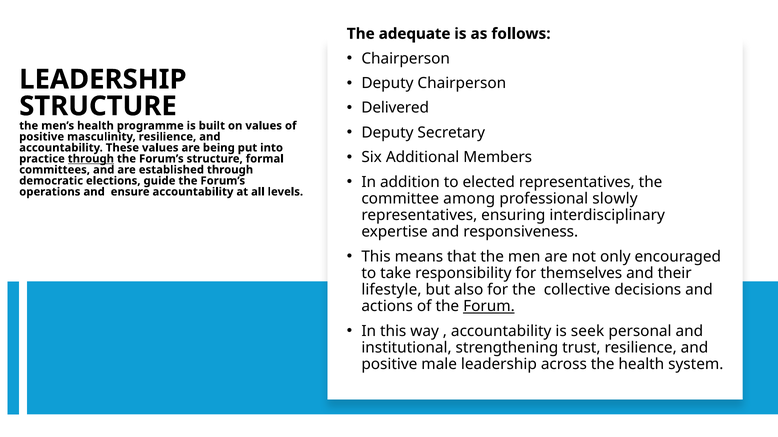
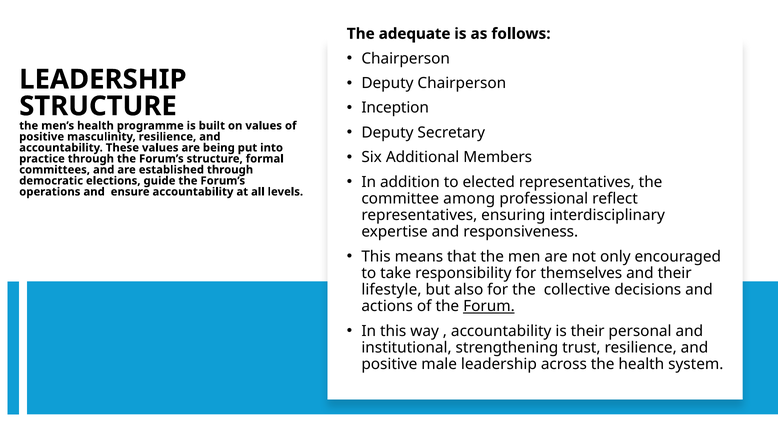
Delivered: Delivered -> Inception (395, 108)
through underline: present -> none (91, 159)
slowly: slowly -> reflect (615, 199)
is seek: seek -> their (588, 332)
